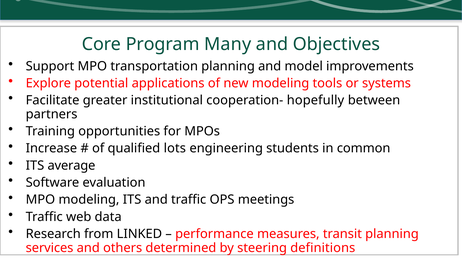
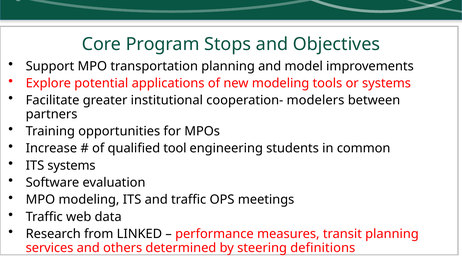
Many: Many -> Stops (228, 44)
hopefully: hopefully -> modelers (315, 100)
lots: lots -> tool (175, 148)
ITS average: average -> systems (71, 165)
